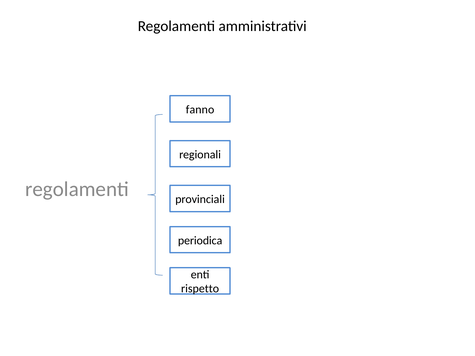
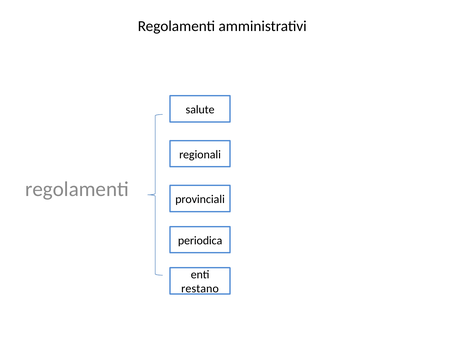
fanno: fanno -> salute (200, 110)
rispetto: rispetto -> restano (200, 289)
